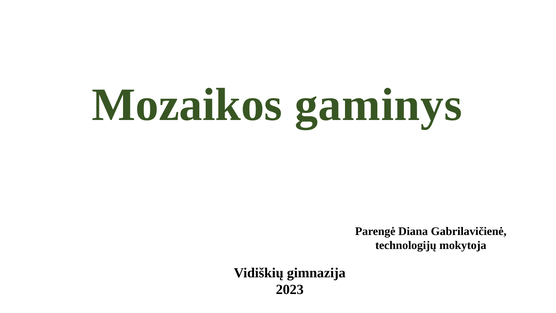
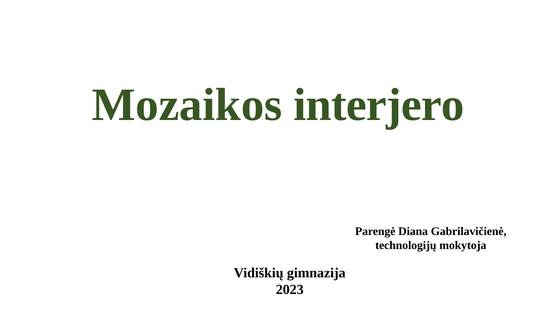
gaminys: gaminys -> interjero (379, 105)
